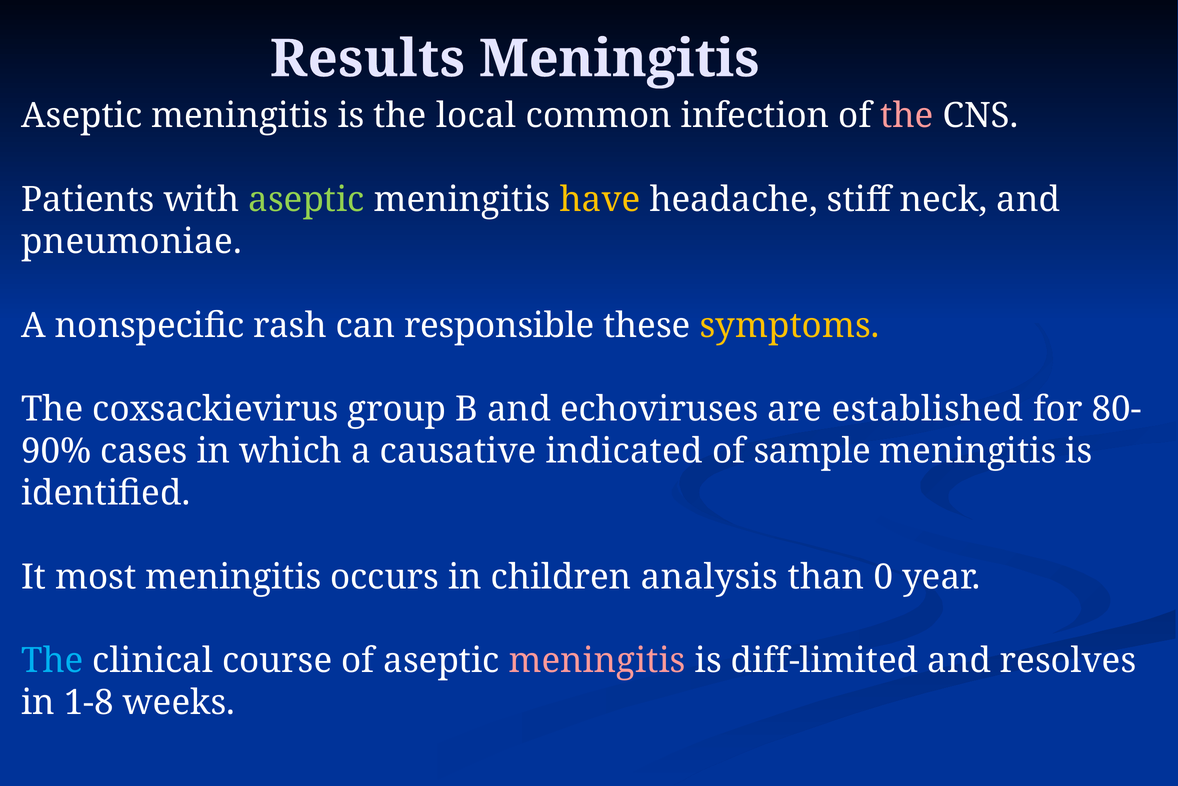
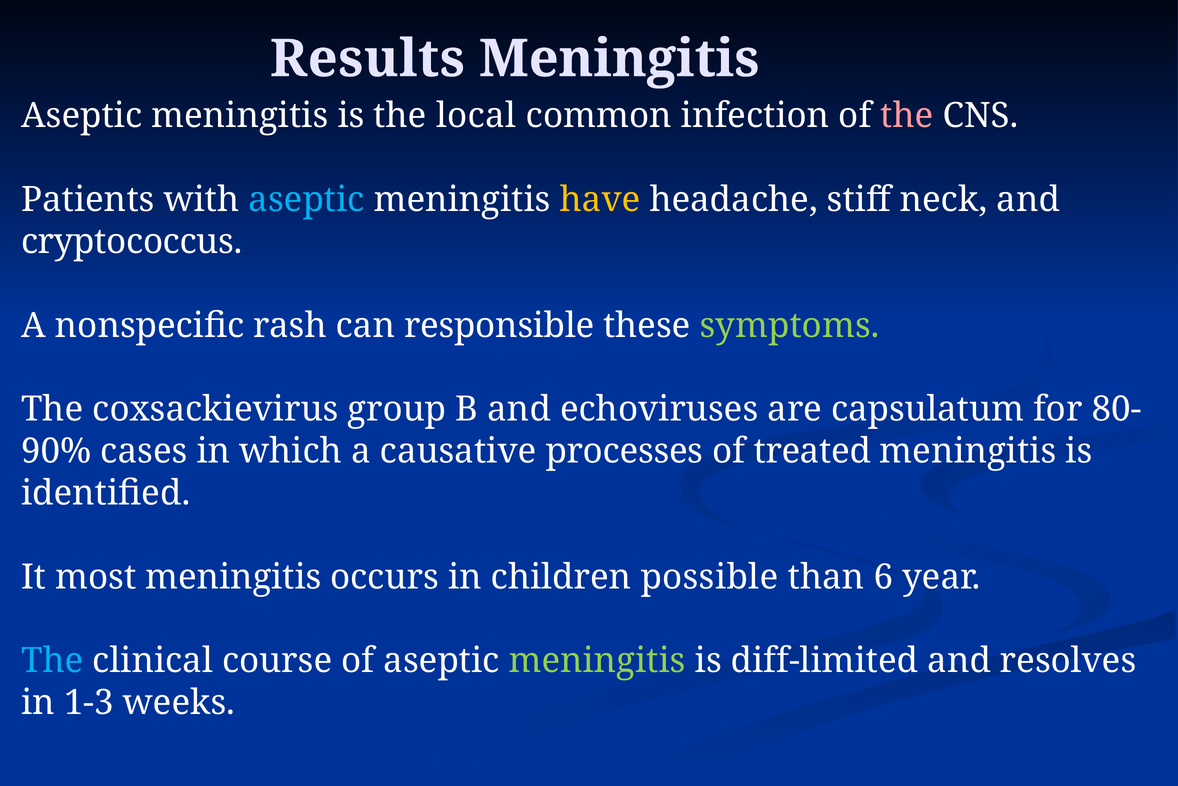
aseptic colour: light green -> light blue (307, 200)
pneumoniae: pneumoniae -> cryptococcus (132, 242)
symptoms colour: yellow -> light green (790, 325)
established: established -> capsulatum (928, 409)
indicated: indicated -> processes (624, 451)
sample: sample -> treated (812, 451)
analysis: analysis -> possible (709, 577)
0: 0 -> 6 (883, 577)
meningitis colour: pink -> light green (597, 660)
1-8: 1-8 -> 1-3 (89, 702)
